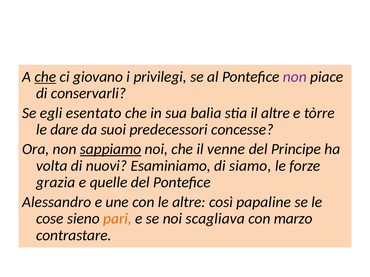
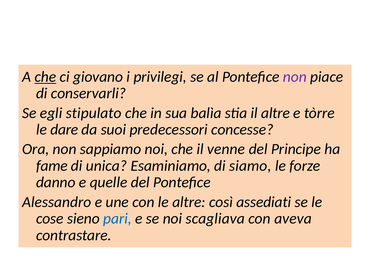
esentato: esentato -> stipulato (94, 113)
sappiamo underline: present -> none (111, 149)
volta: volta -> fame (52, 166)
nuovi: nuovi -> unica (106, 166)
grazia: grazia -> danno (56, 183)
papaline: papaline -> assediati (264, 202)
pari colour: orange -> blue (117, 219)
marzo: marzo -> aveva (293, 219)
